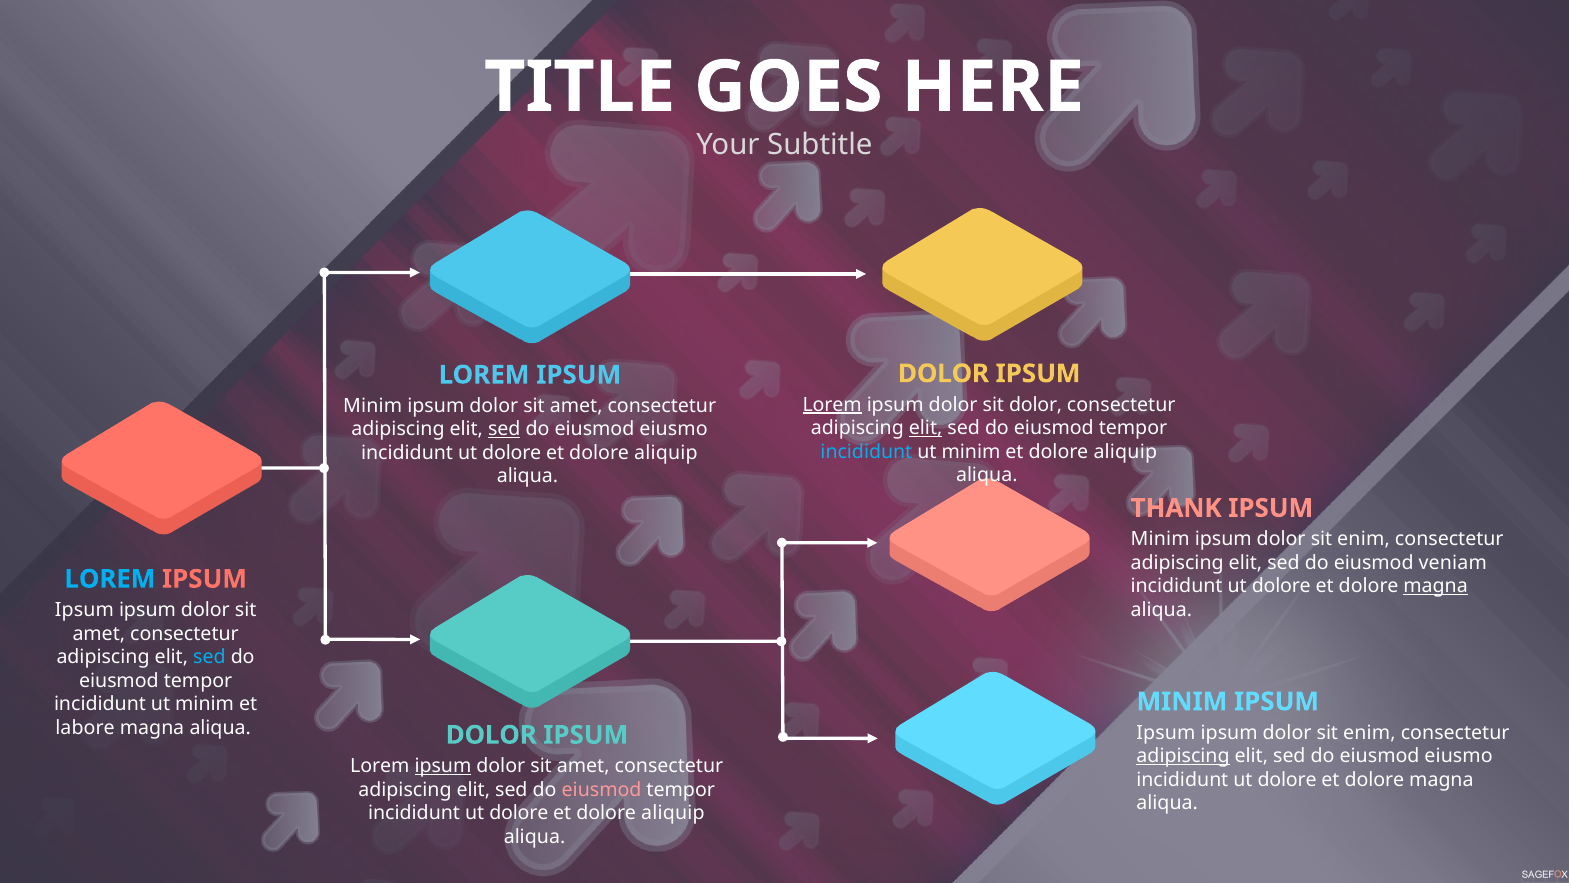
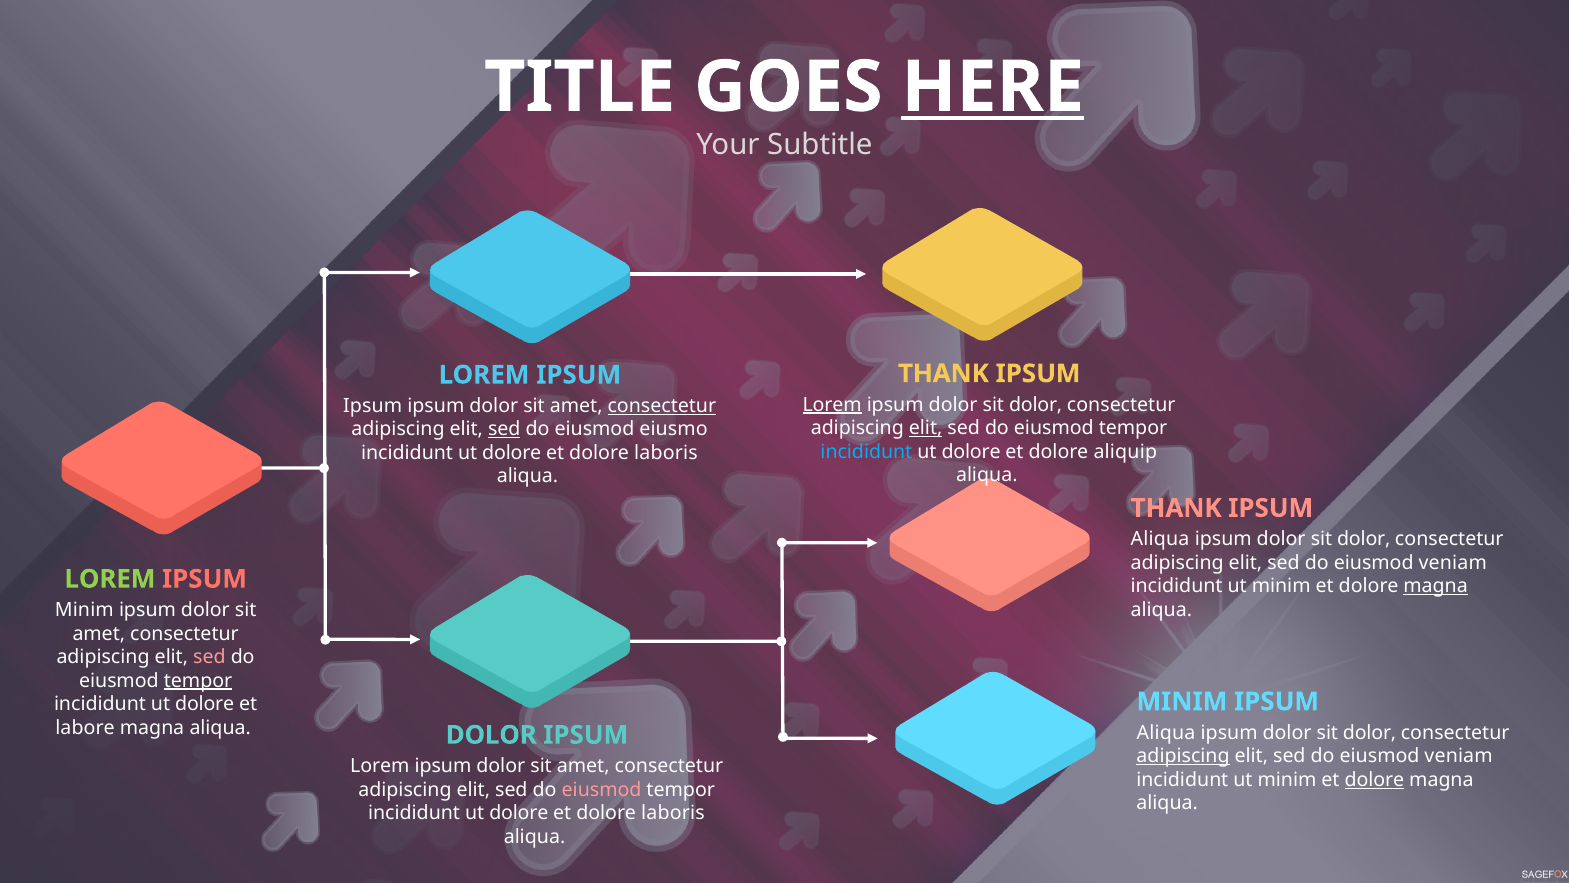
HERE underline: none -> present (993, 87)
DOLOR: DOLOR -> THANK (944, 373)
Minim: Minim -> Ipsum (373, 406)
consectetur underline: none -> present (662, 406)
minim: minim -> dolore (971, 451)
aliquip: aliquip -> laboris (666, 453)
Minim: Minim -> Aliqua (1160, 539)
enim: enim -> dolor (1364, 539)
LOREM colour: light blue -> light green (110, 579)
dolore: dolore -> minim (1281, 586)
Ipsum: Ipsum -> Minim (84, 610)
sed colour: light blue -> pink (209, 657)
tempor underline: none -> present (198, 680)
minim: minim -> dolore (205, 704)
Ipsum: Ipsum -> Aliqua (1166, 732)
enim: enim -> dolor (1370, 732)
eiusmo: eiusmo -> veniam (1459, 756)
ipsum underline: present -> none (443, 766)
dolore: dolore -> minim (1287, 779)
dolore underline: none -> present (1374, 779)
aliquip: aliquip -> laboris (673, 813)
